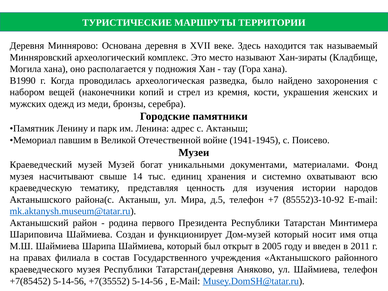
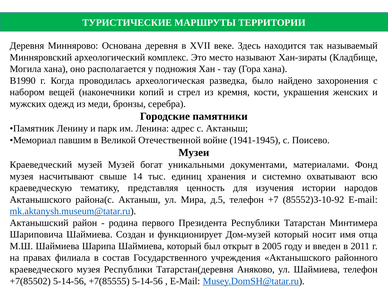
+7(85452: +7(85452 -> +7(85502 (30, 281)
+7(35552: +7(35552 -> +7(85555 (109, 281)
